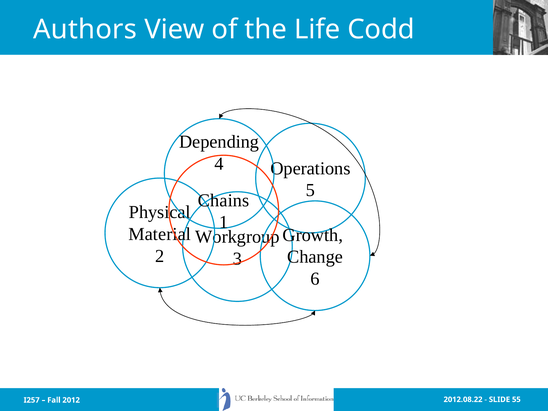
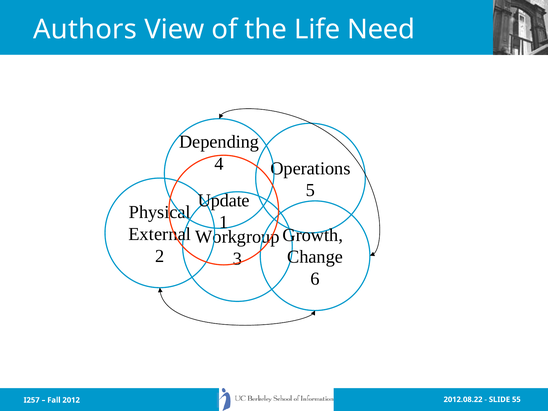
Codd: Codd -> Need (381, 29)
Chains: Chains -> Update (224, 200)
Material: Material -> External (160, 234)
